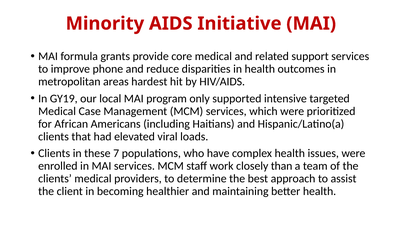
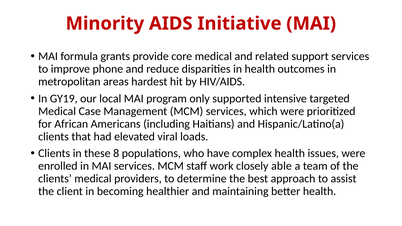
7: 7 -> 8 (116, 153)
than: than -> able (281, 166)
